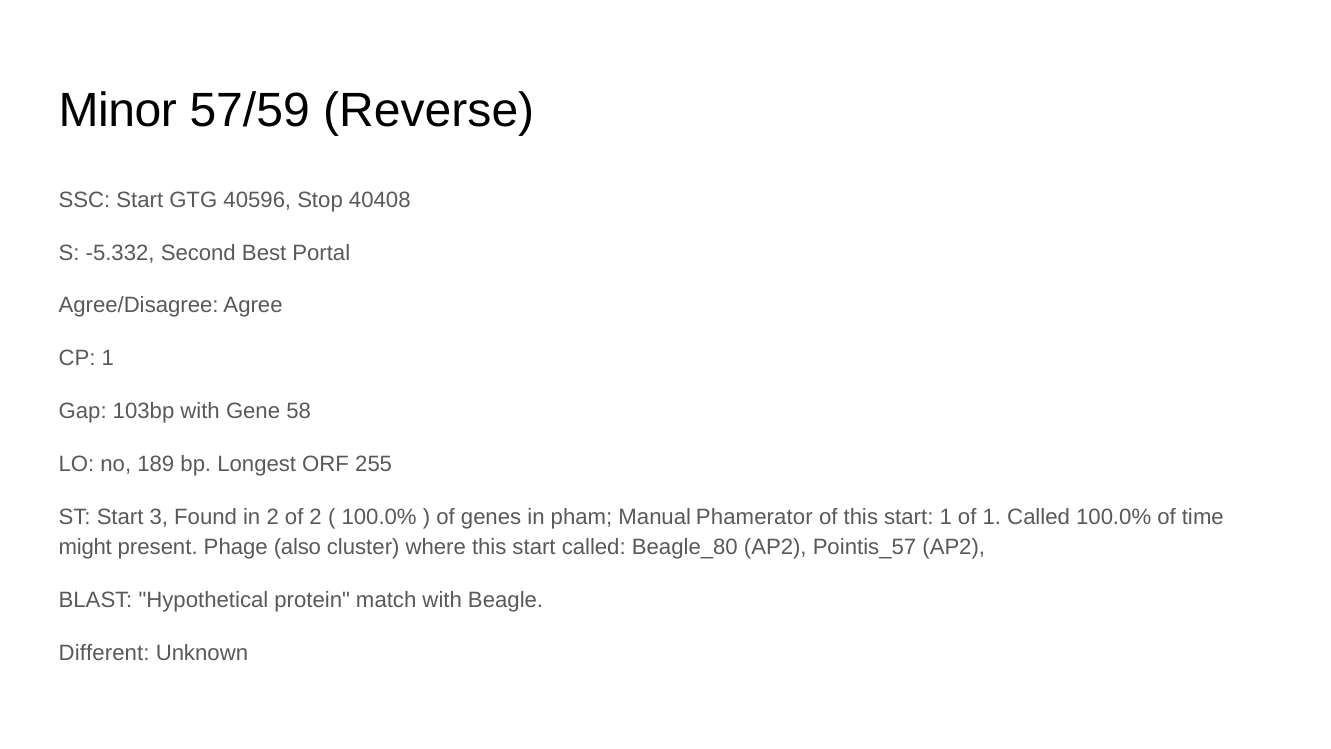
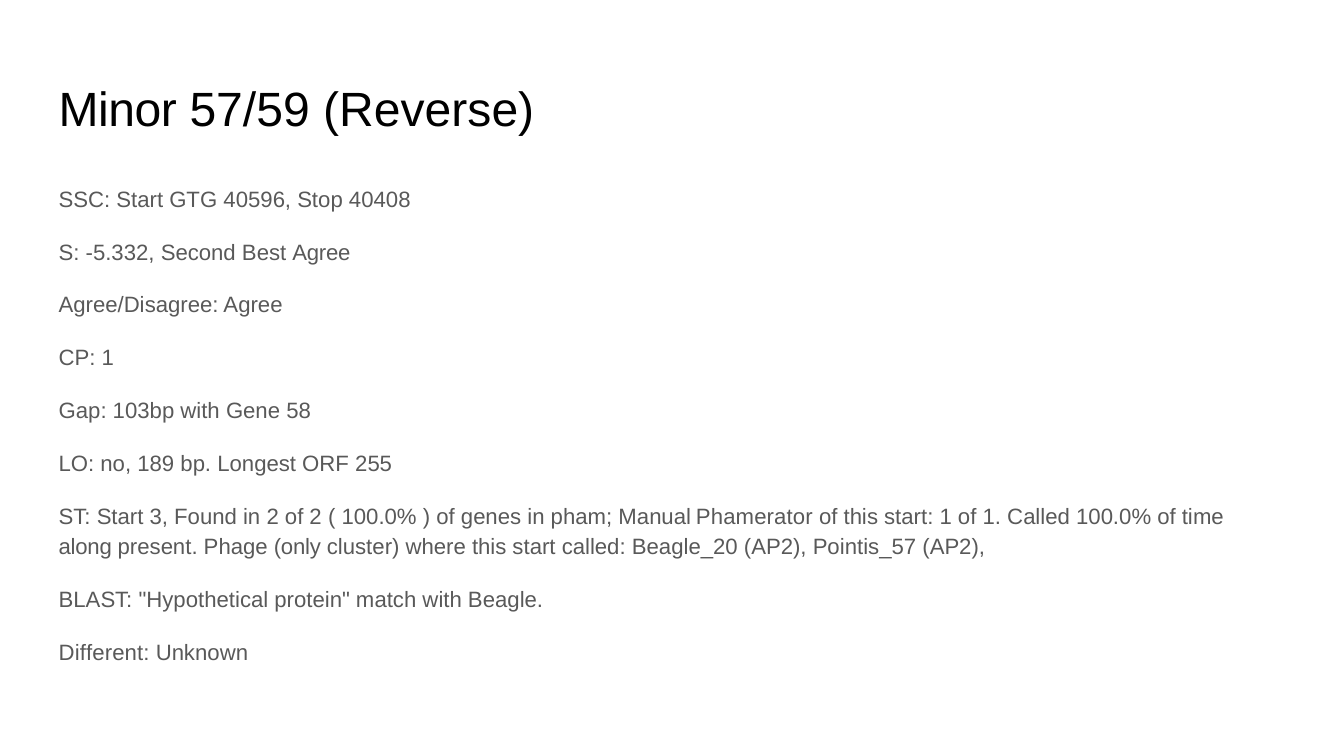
Best Portal: Portal -> Agree (321, 253)
might: might -> along (85, 547)
also: also -> only (297, 547)
Beagle_80: Beagle_80 -> Beagle_20 (685, 547)
